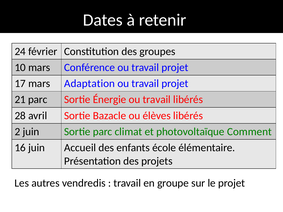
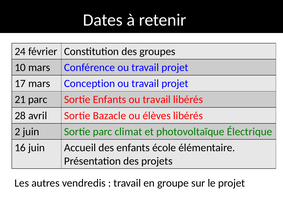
Adaptation: Adaptation -> Conception (90, 84)
Sortie Énergie: Énergie -> Enfants (110, 100)
Comment: Comment -> Électrique (250, 132)
